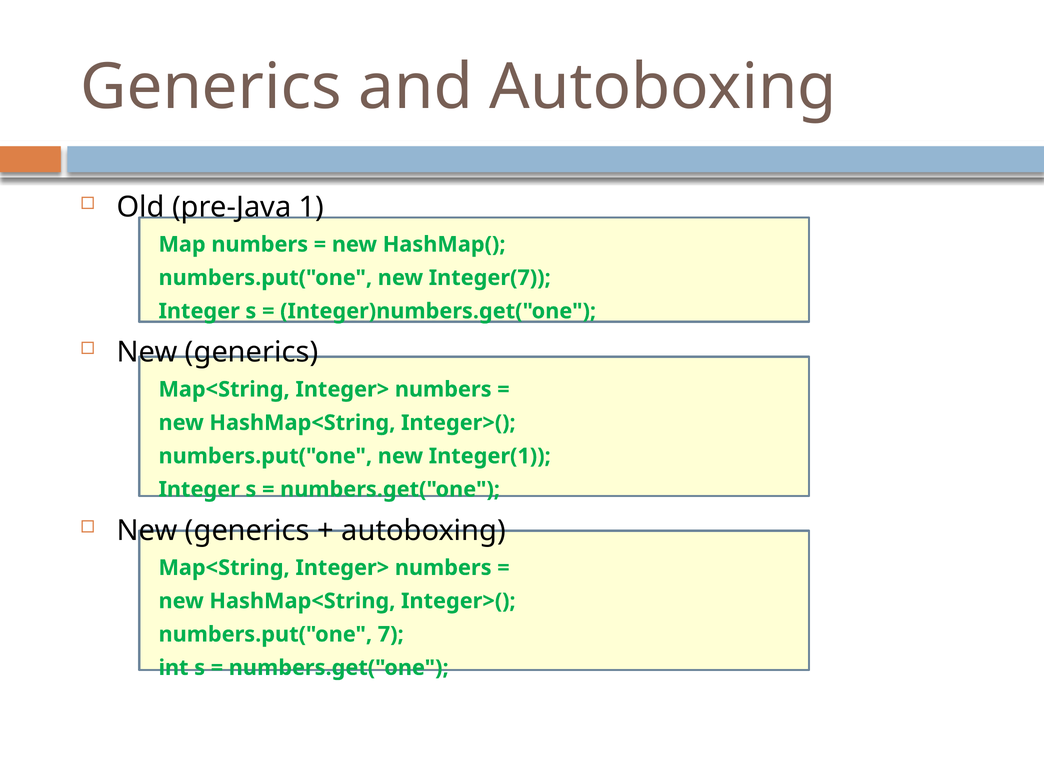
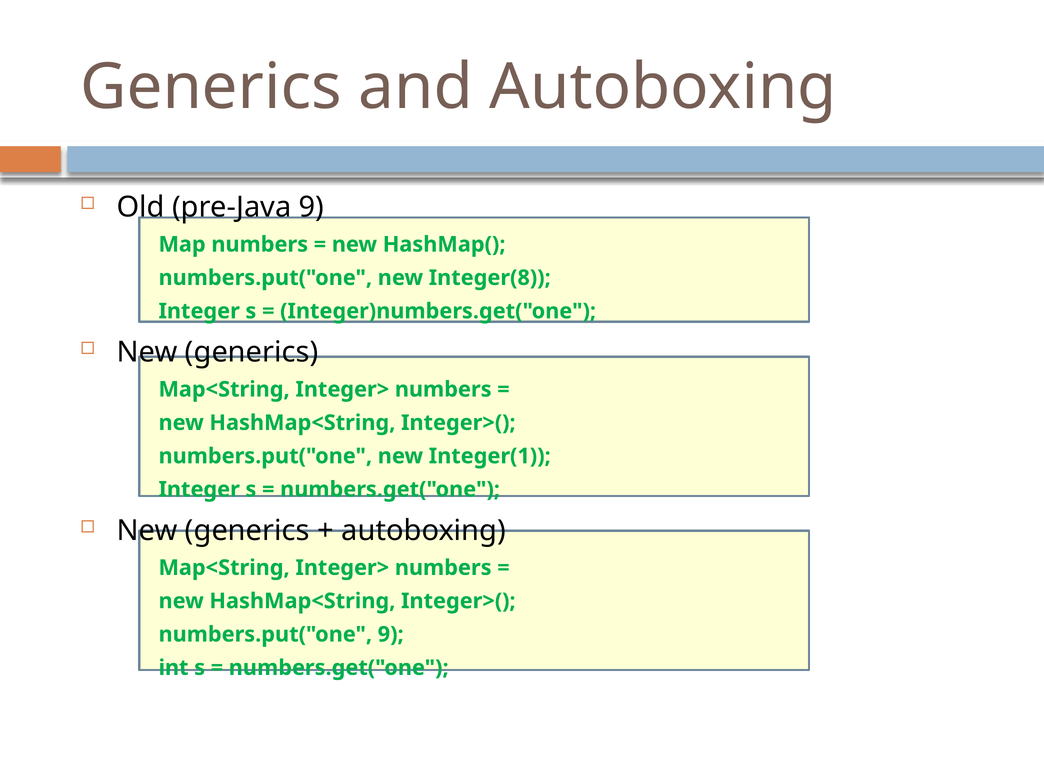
pre-Java 1: 1 -> 9 (312, 207)
Integer(7: Integer(7 -> Integer(8 (490, 278)
numbers.put("one 7: 7 -> 9 (391, 634)
